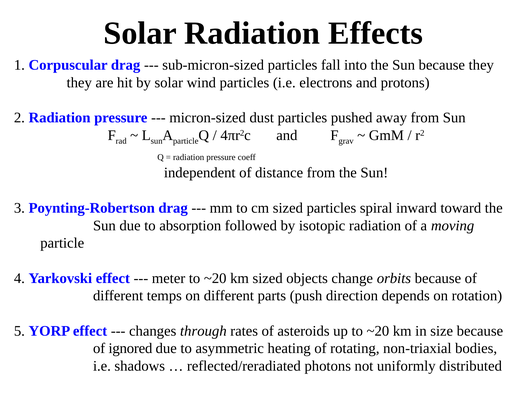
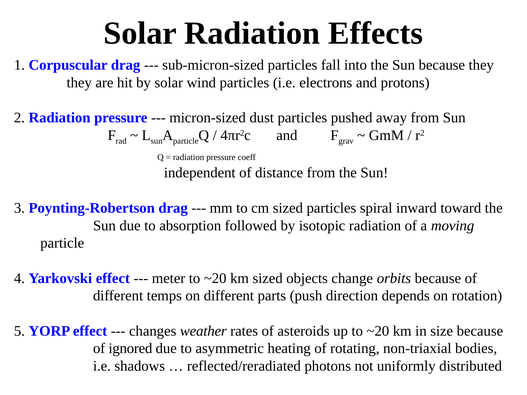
through: through -> weather (203, 331)
